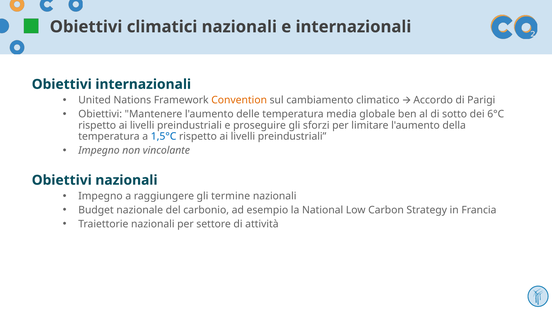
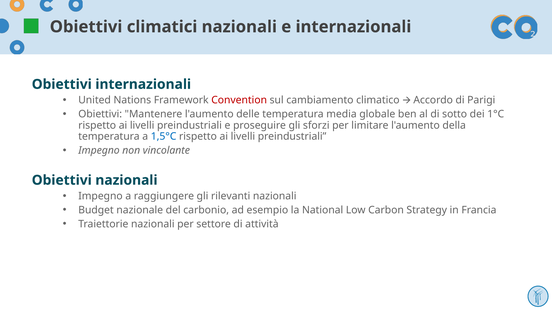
Convention colour: orange -> red (239, 100)
6°C: 6°C -> 1°C (496, 114)
termine: termine -> rilevanti (231, 196)
